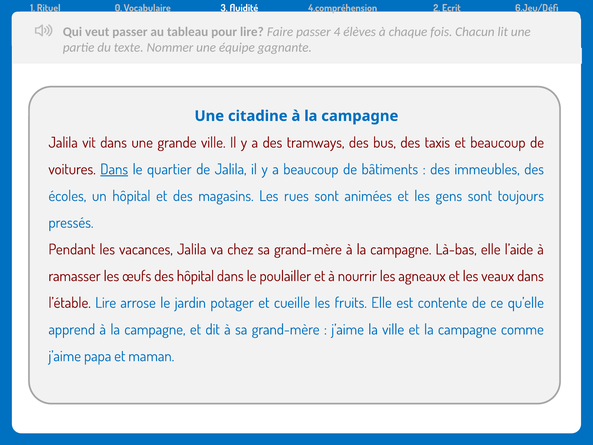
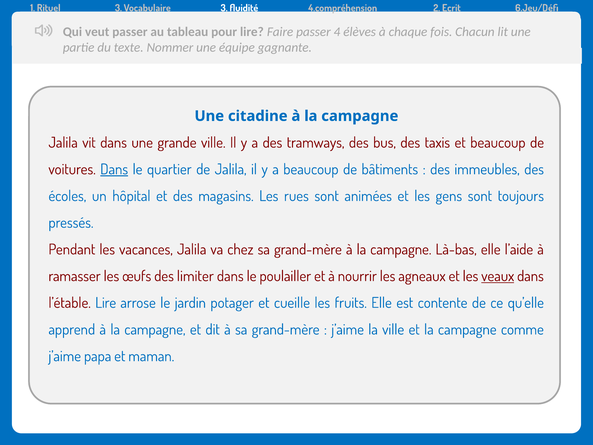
Rituel 0: 0 -> 3 (118, 8)
des hôpital: hôpital -> limiter (195, 276)
veaux underline: none -> present (498, 276)
